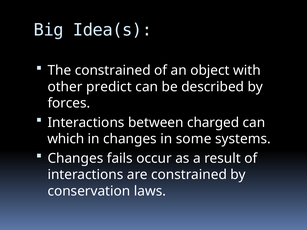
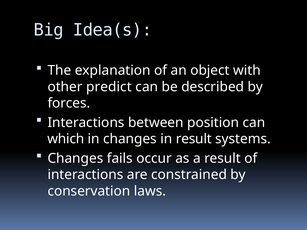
The constrained: constrained -> explanation (113, 71)
charged: charged -> position (213, 123)
in some: some -> result (194, 139)
